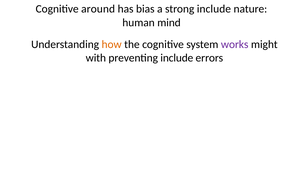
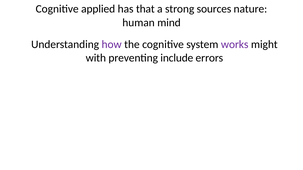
around: around -> applied (98, 9)
bias: bias -> that (145, 9)
strong include: include -> sources (214, 9)
how colour: orange -> purple (112, 44)
